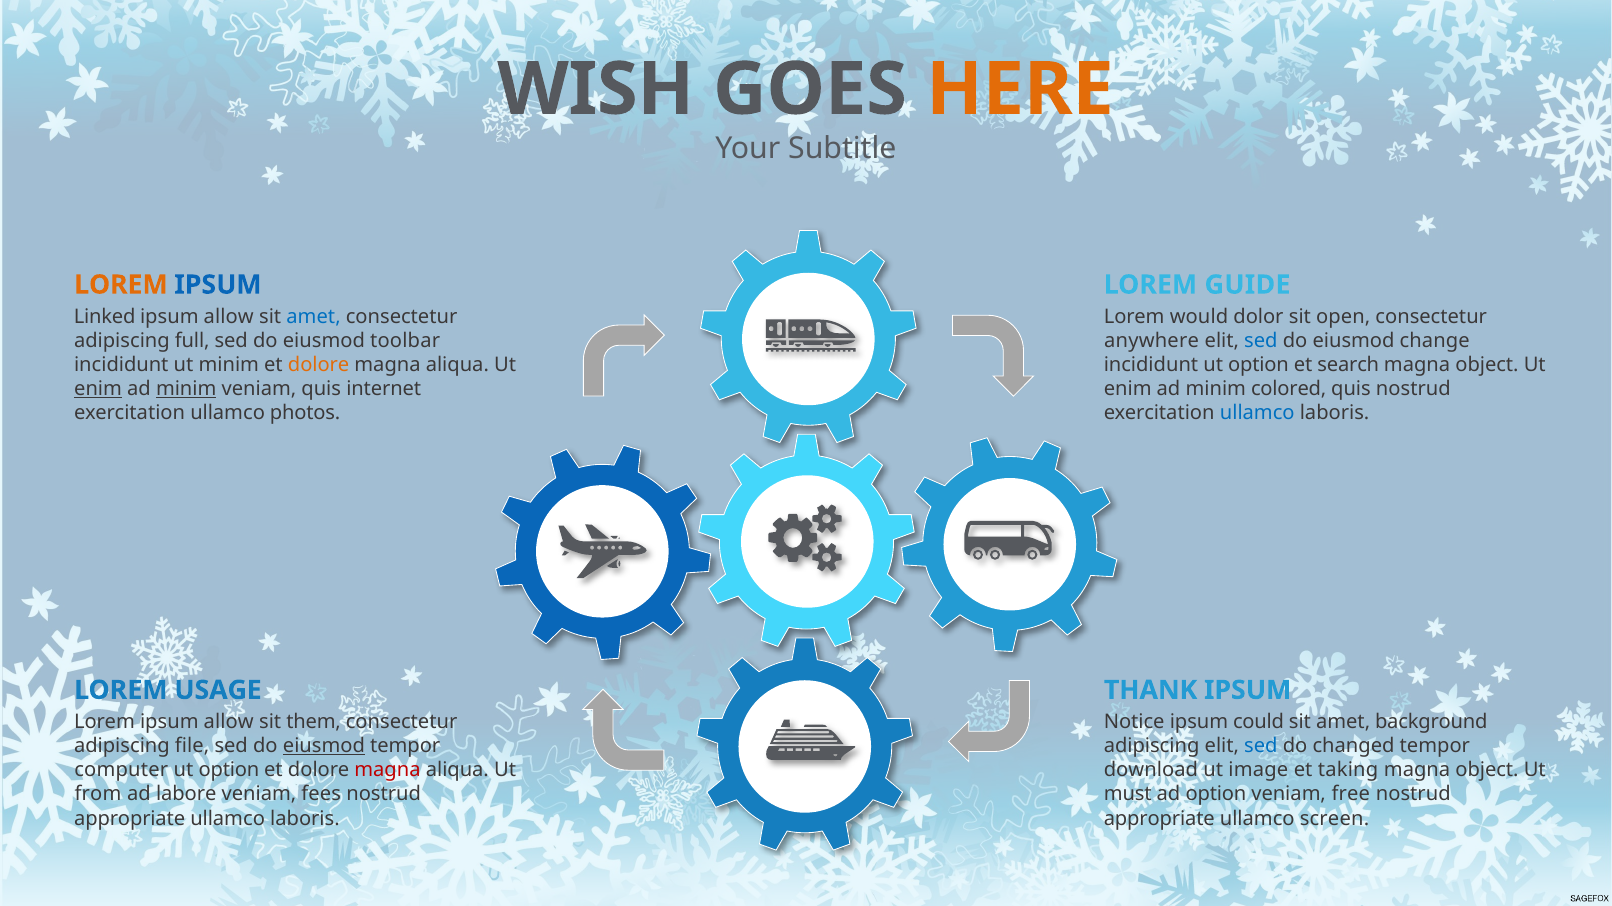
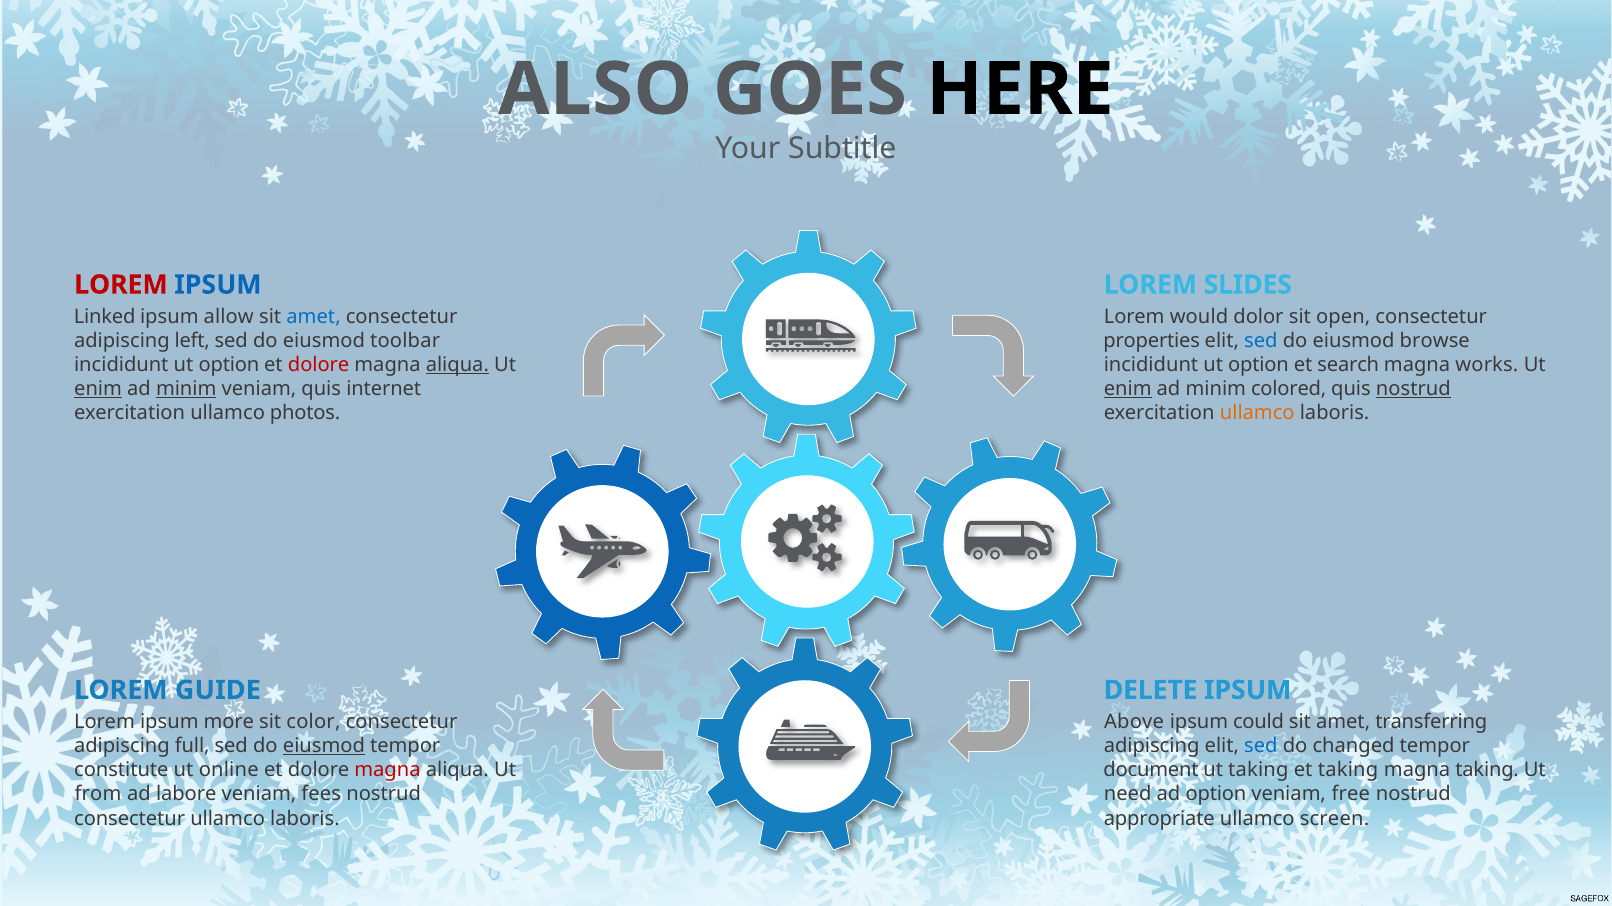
WISH: WISH -> ALSO (595, 90)
HERE colour: orange -> black (1020, 90)
LOREM colour: orange -> red (121, 285)
GUIDE: GUIDE -> SLIDES (1248, 285)
full: full -> left (192, 341)
anywhere: anywhere -> properties (1152, 341)
change: change -> browse (1435, 341)
minim: minim -> option (229, 365)
dolore colour: orange -> red (319, 365)
aliqua underline: none -> present (457, 365)
object: object -> works (1487, 365)
enim underline: none -> present (1128, 389)
nostrud underline: none -> present (1413, 389)
ullamco colour: blue -> orange (1257, 414)
USAGE: USAGE -> GUIDE (218, 691)
THANK: THANK -> DELETE (1151, 691)
Lorem ipsum allow: allow -> more (229, 722)
them: them -> color (313, 722)
Notice: Notice -> Above (1134, 722)
background: background -> transferring (1431, 722)
file: file -> full (192, 747)
computer: computer -> constitute (121, 771)
option: option -> online (229, 771)
download: download -> document (1151, 771)
ut image: image -> taking (1258, 771)
object: object -> taking (1487, 771)
must: must -> need (1128, 795)
appropriate: appropriate -> consectetur (130, 819)
